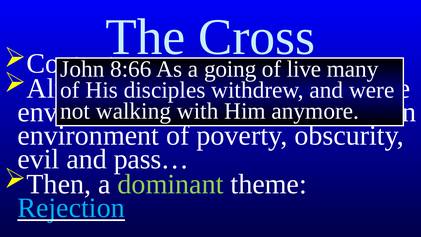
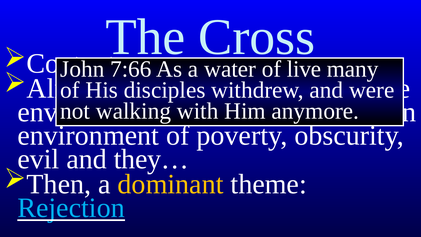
8:66: 8:66 -> 7:66 (131, 69)
going: going -> water (230, 69)
pass…: pass… -> they… (151, 159)
dominant colour: light green -> yellow (171, 184)
